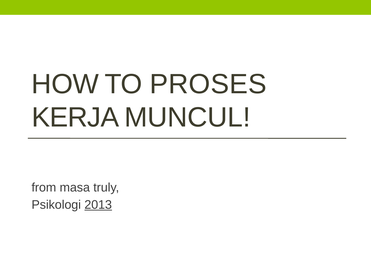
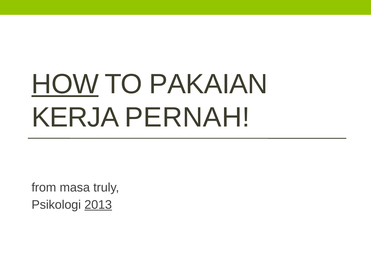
HOW underline: none -> present (65, 84)
PROSES: PROSES -> PAKAIAN (208, 84)
MUNCUL: MUNCUL -> PERNAH (187, 117)
